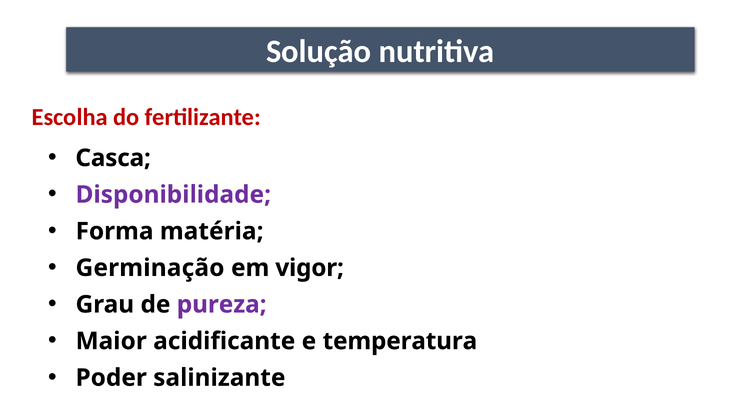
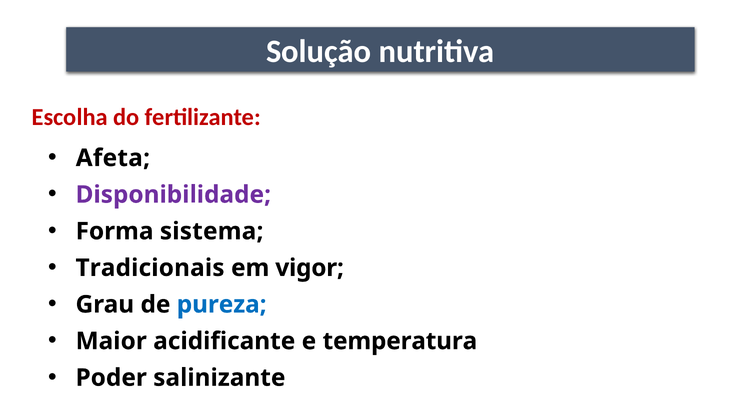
Casca: Casca -> Afeta (113, 158)
matéria: matéria -> sistema (212, 231)
Germinação: Germinação -> Tradicionais (150, 268)
pureza colour: purple -> blue (222, 304)
